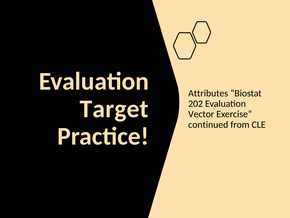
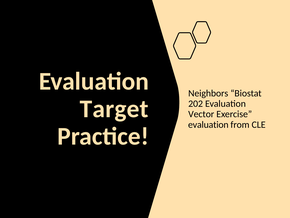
Attributes: Attributes -> Neighbors (208, 93)
continued: continued -> evaluation (208, 124)
